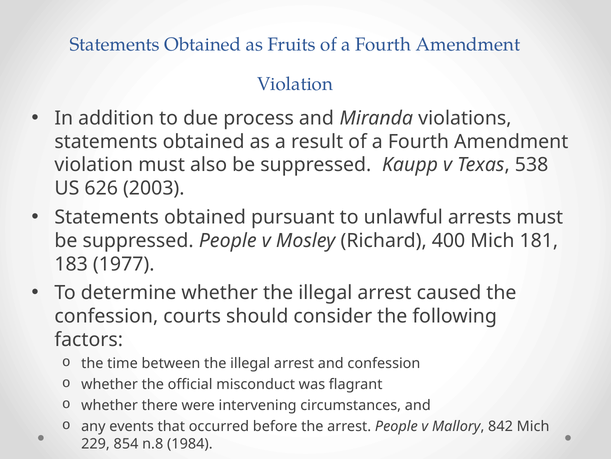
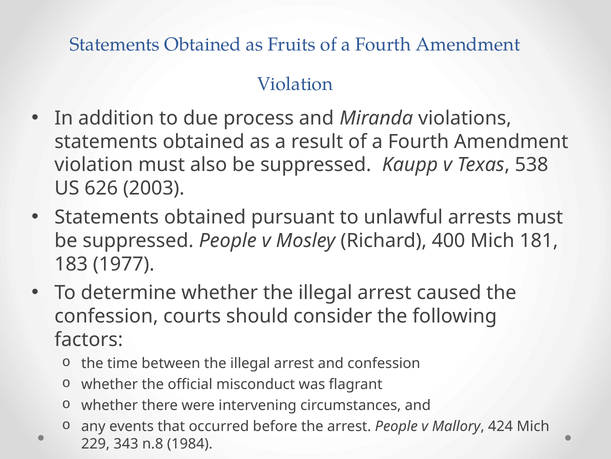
842: 842 -> 424 (501, 426)
854: 854 -> 343 (126, 443)
